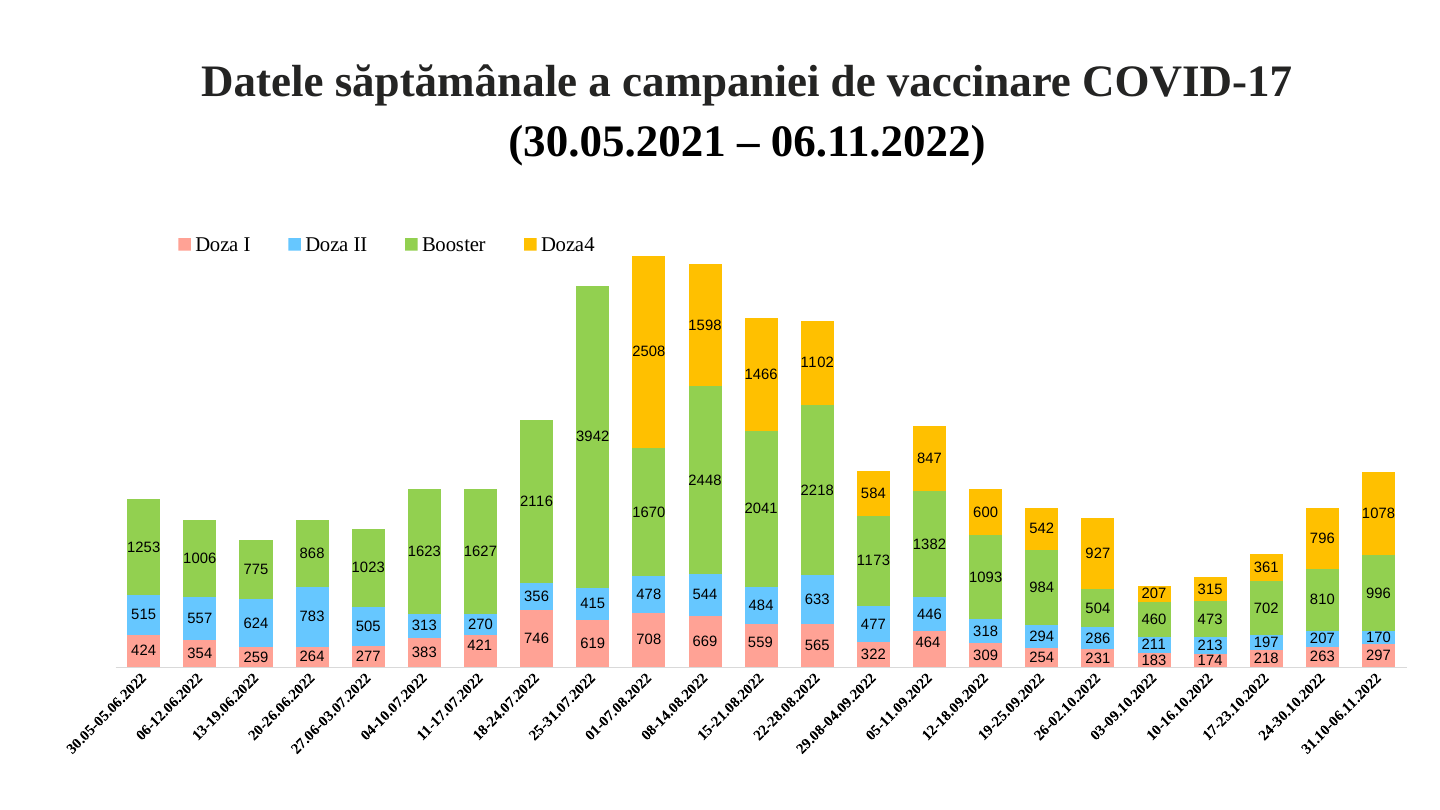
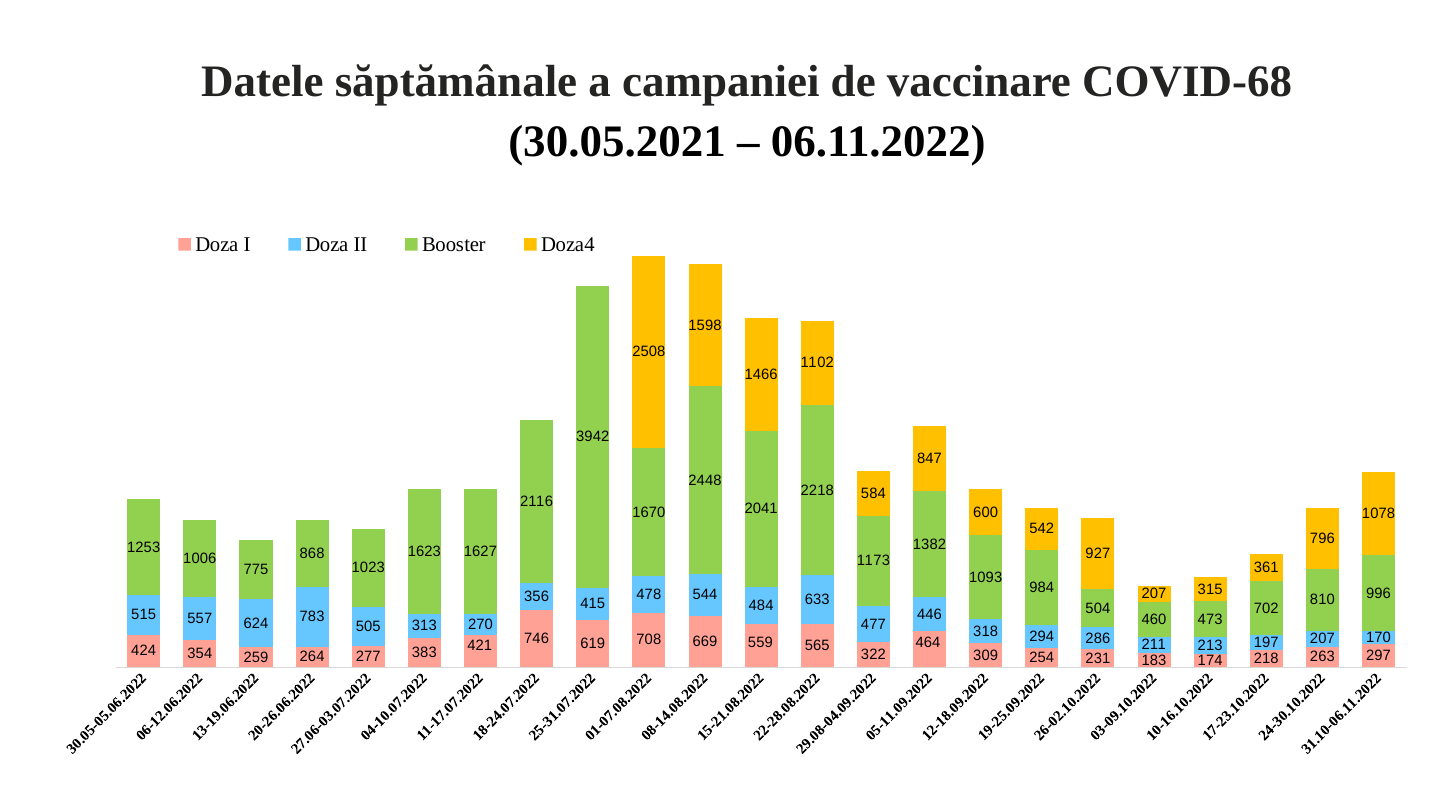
COVID-17: COVID-17 -> COVID-68 (1187, 81)
